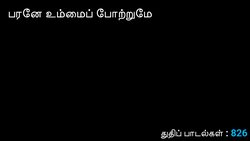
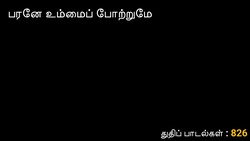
826 colour: light blue -> yellow (239, 133)
